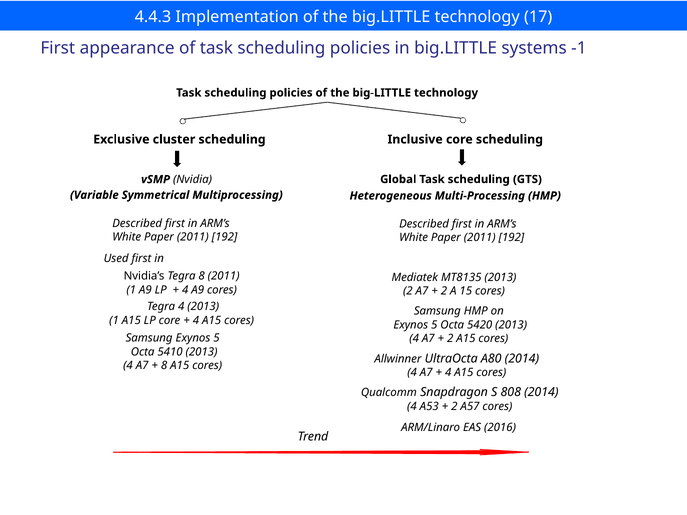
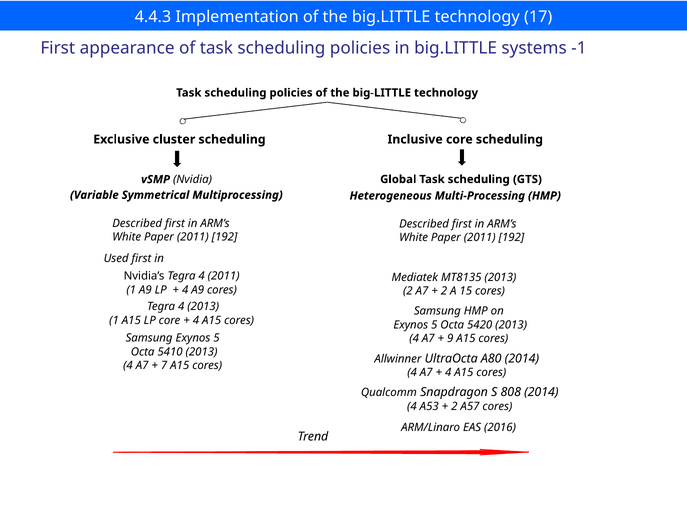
Nvidia’s Tegra 8: 8 -> 4 (202, 276)
2: 2 -> 9 (450, 339)
8: 8 -> 7 (164, 366)
